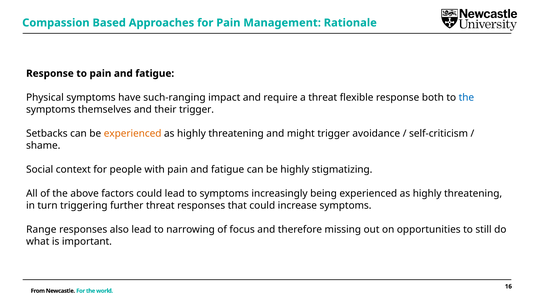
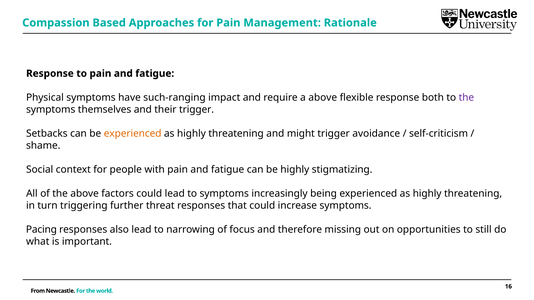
a threat: threat -> above (323, 98)
the colour: blue -> purple (466, 98)
Range: Range -> Pacing (41, 230)
